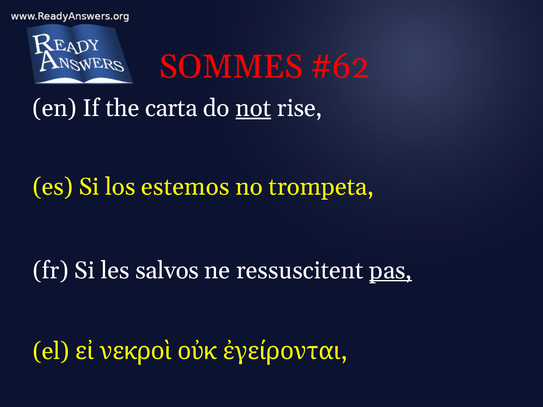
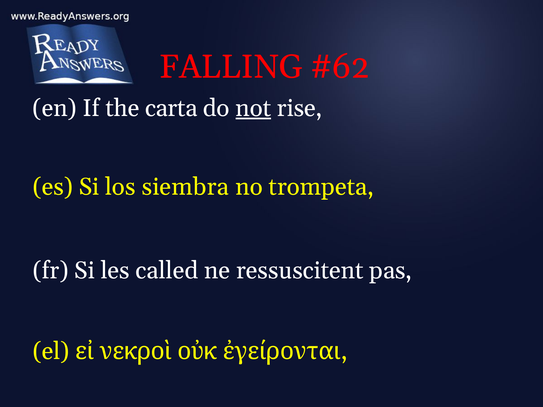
SOMMES: SOMMES -> FALLING (231, 67)
estemos: estemos -> siembra (185, 187)
salvos: salvos -> called (167, 271)
pas underline: present -> none (391, 271)
